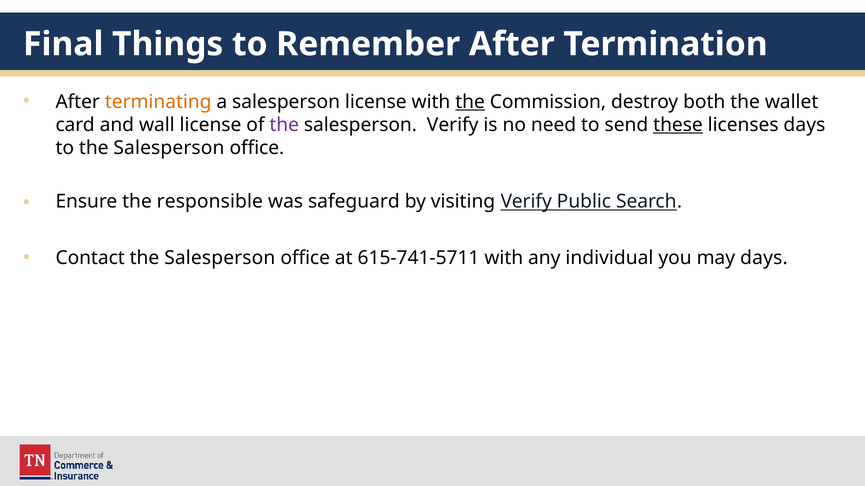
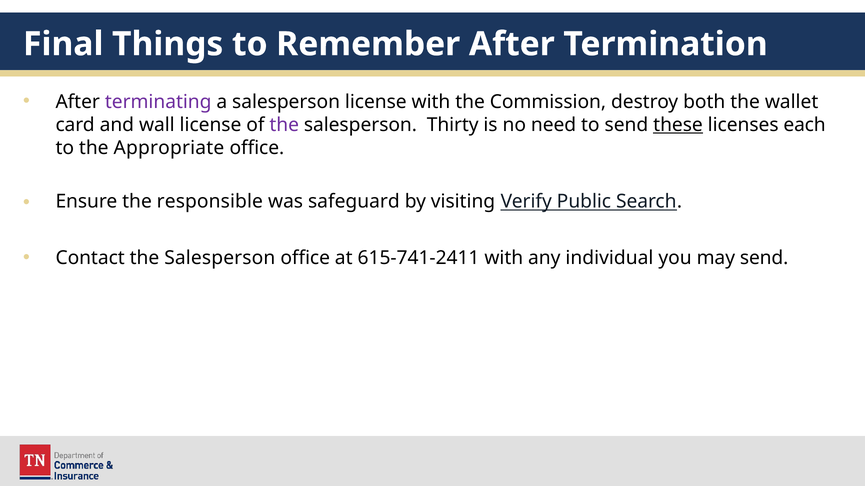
terminating colour: orange -> purple (158, 102)
the underline: present -> none (470, 102)
salesperson Verify: Verify -> Thirty (453, 125)
licenses days: days -> each (805, 125)
to the Salesperson: Salesperson -> Appropriate (169, 148)
615-741-5711: 615-741-5711 -> 615-741-2411 (419, 258)
may days: days -> send (764, 258)
